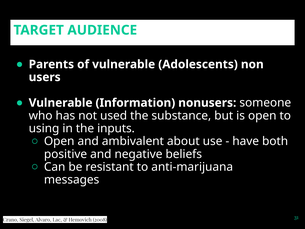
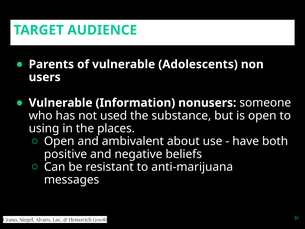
inputs: inputs -> places (116, 128)
